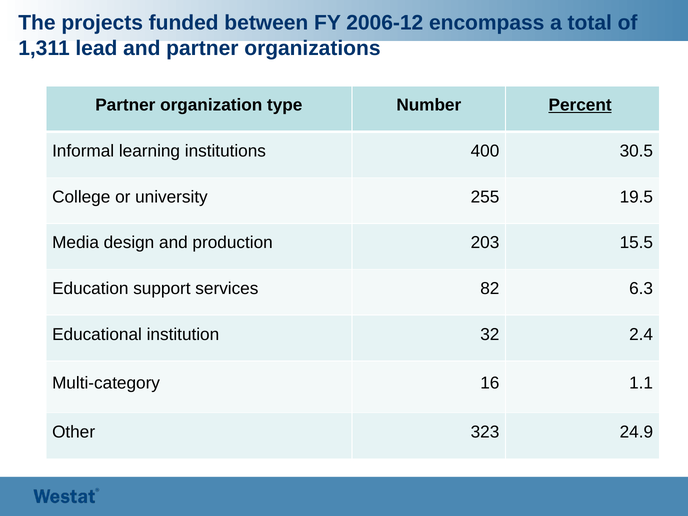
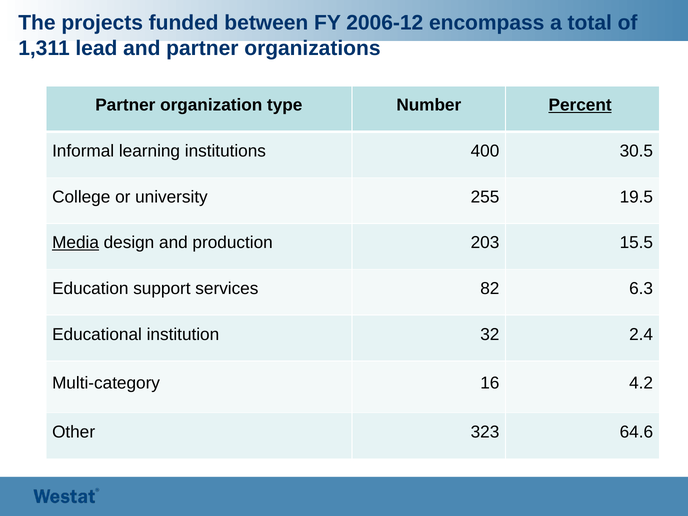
Media underline: none -> present (76, 243)
1.1: 1.1 -> 4.2 (641, 383)
24.9: 24.9 -> 64.6 (636, 432)
